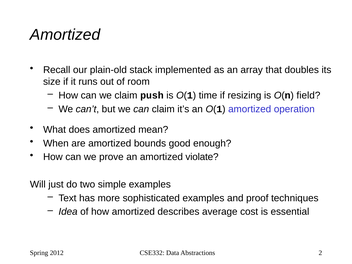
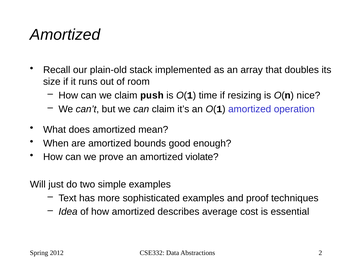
field: field -> nice (308, 95)
